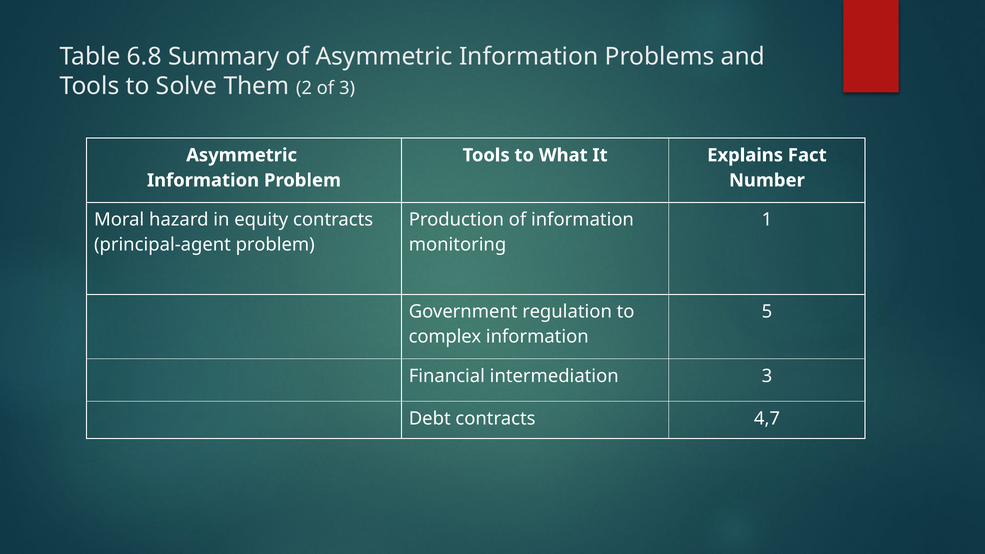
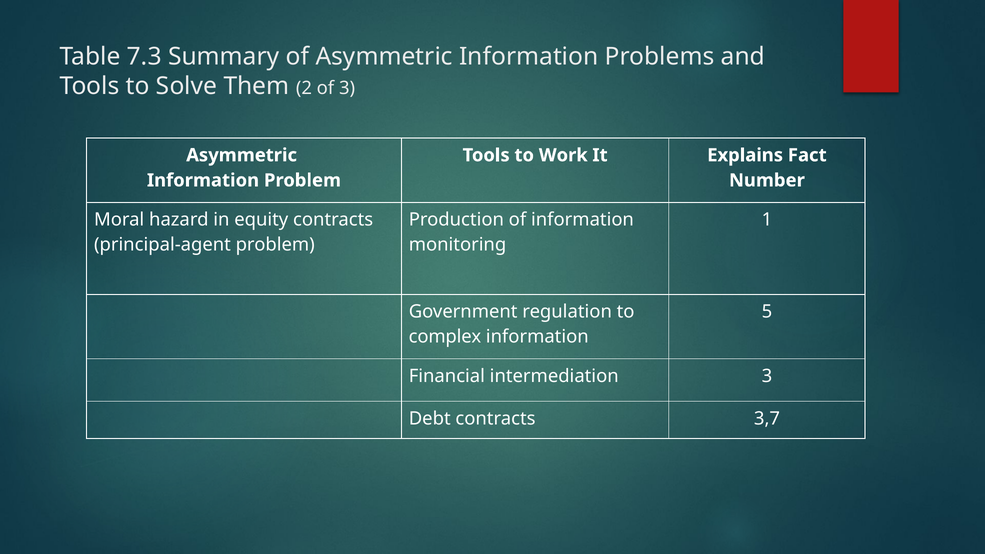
6.8: 6.8 -> 7.3 (144, 57)
What: What -> Work (563, 155)
4,7: 4,7 -> 3,7 (767, 419)
